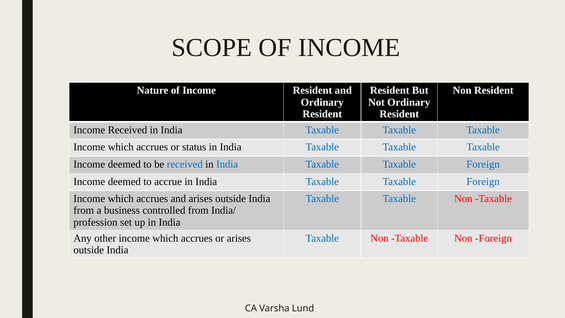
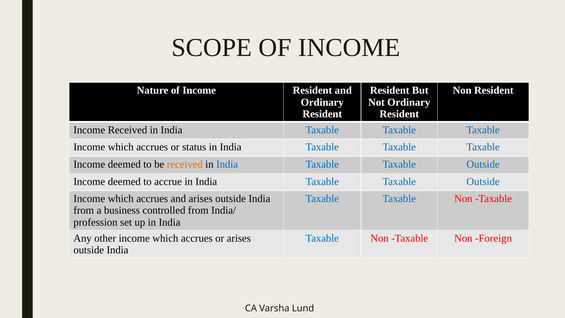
received colour: blue -> orange (185, 164)
Foreign: Foreign -> Outside (483, 164)
Foreign: Foreign -> Outside (483, 181)
